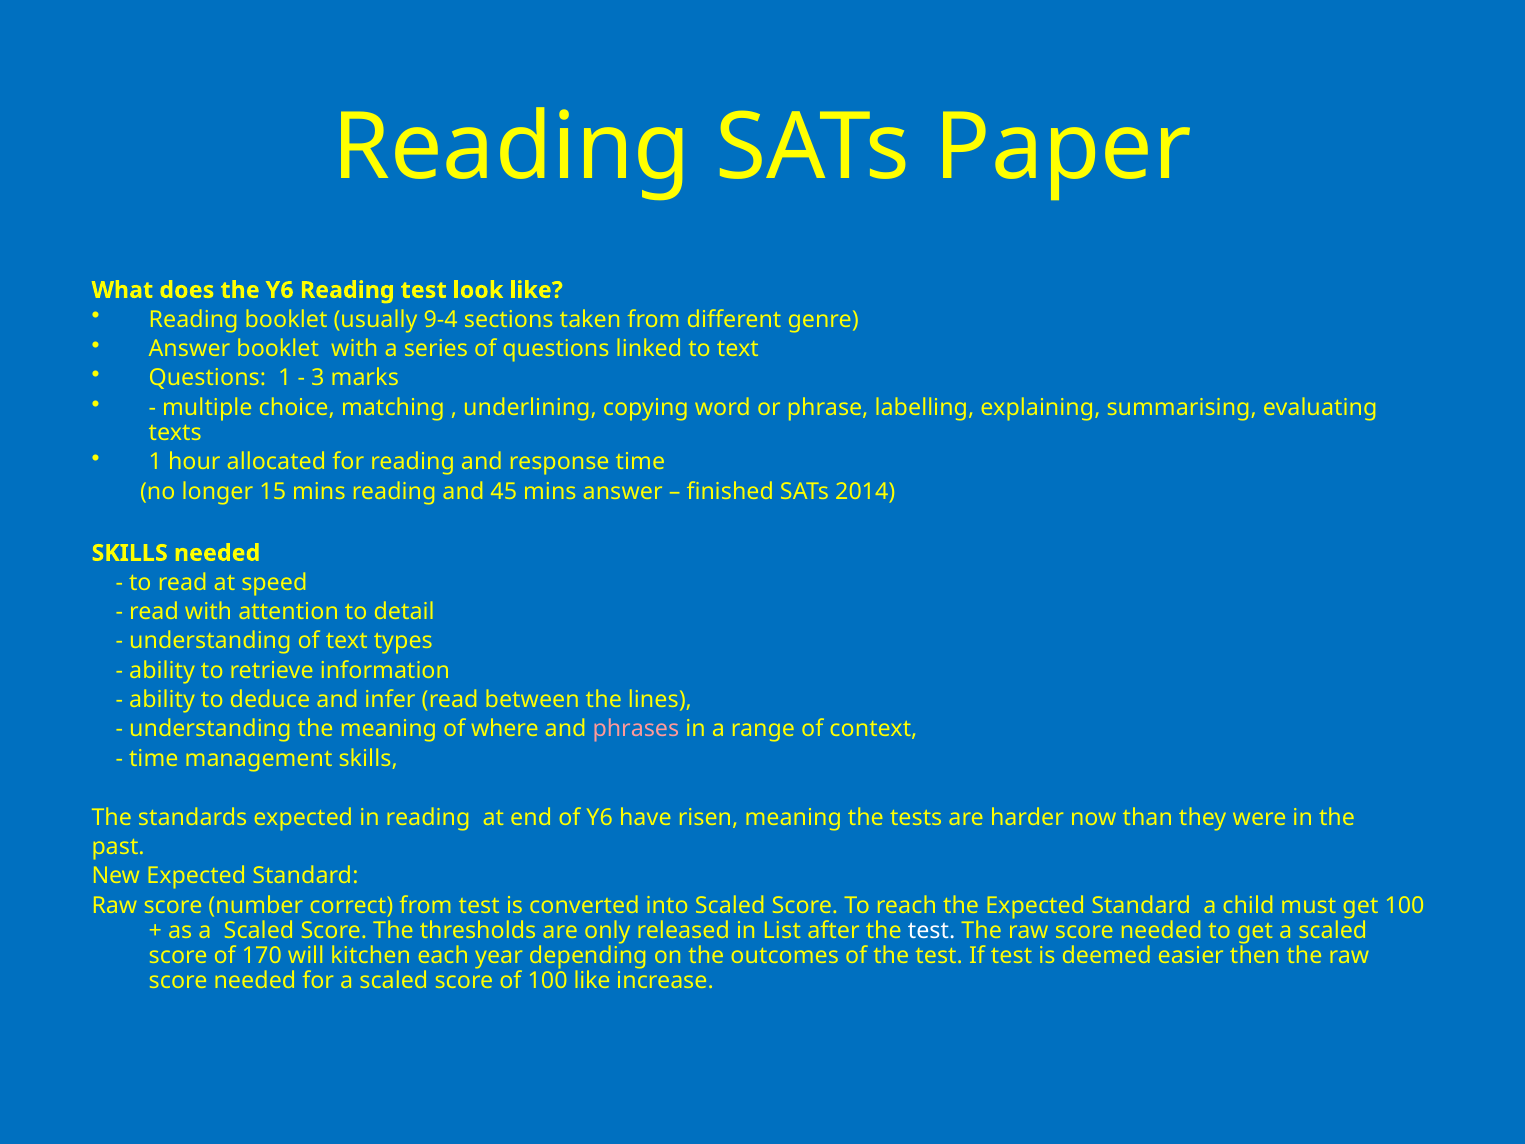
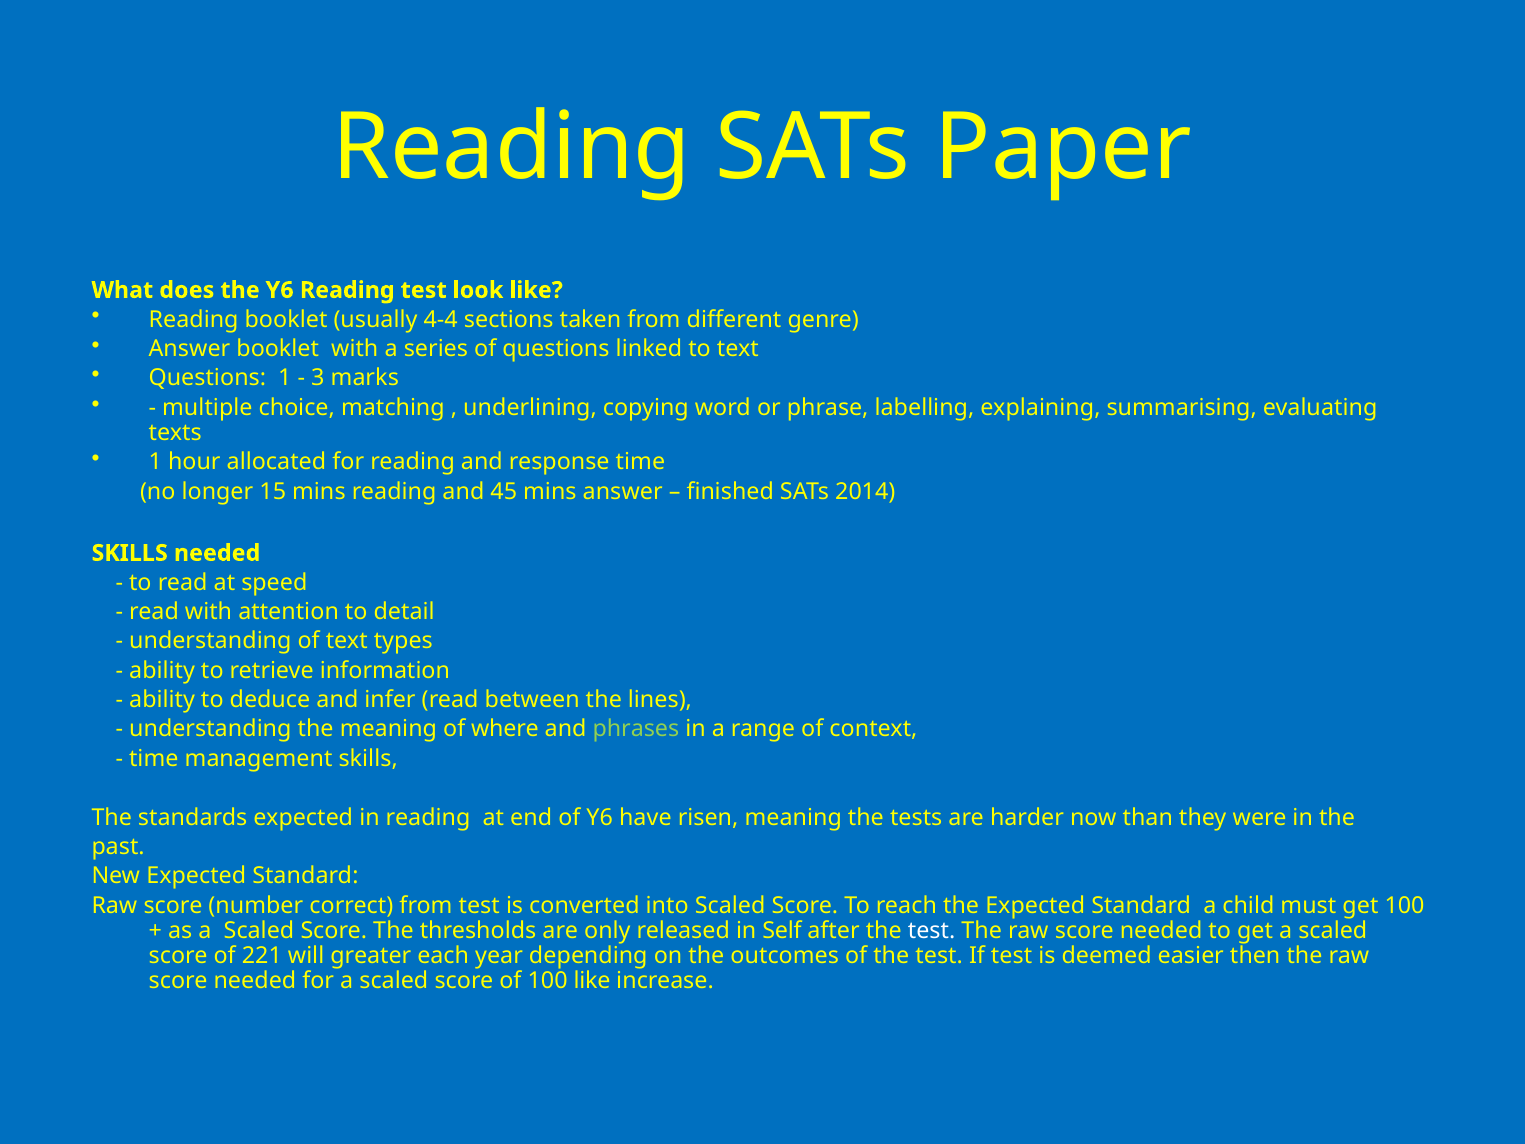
9-4: 9-4 -> 4-4 (441, 319)
phrases colour: pink -> light green (636, 729)
List: List -> Self (782, 930)
170: 170 -> 221 (262, 956)
kitchen: kitchen -> greater (371, 956)
